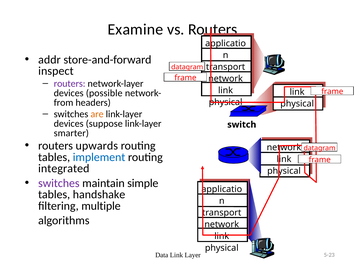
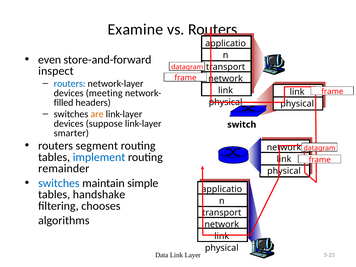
addr: addr -> even (50, 60)
routers colour: purple -> blue (70, 84)
possible: possible -> meeting (104, 93)
from: from -> filled (64, 103)
upwards: upwards -> segment (97, 146)
integrated: integrated -> remainder (64, 169)
switches colour: purple -> blue (59, 183)
multiple: multiple -> chooses (101, 206)
